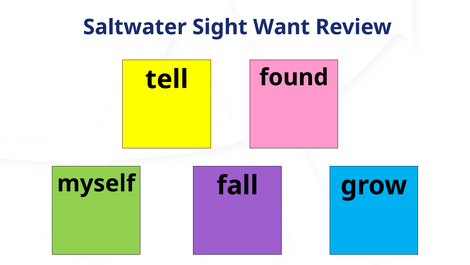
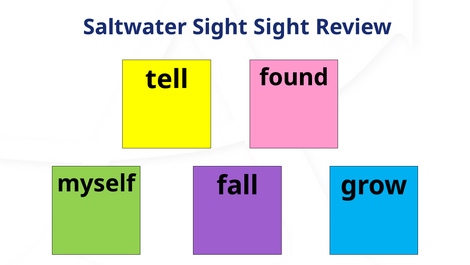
Sight Want: Want -> Sight (281, 27)
